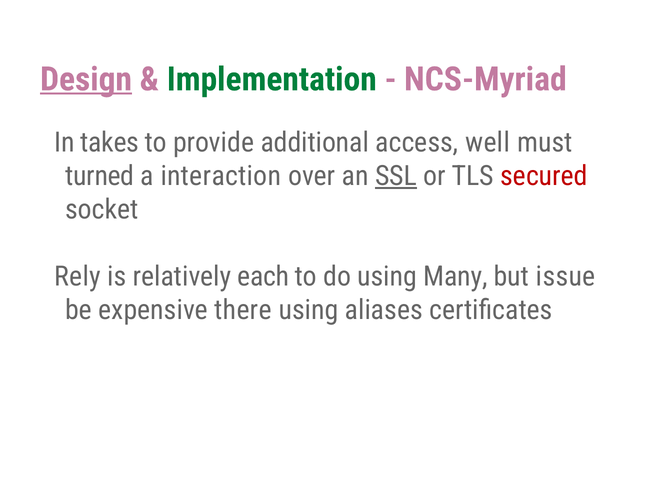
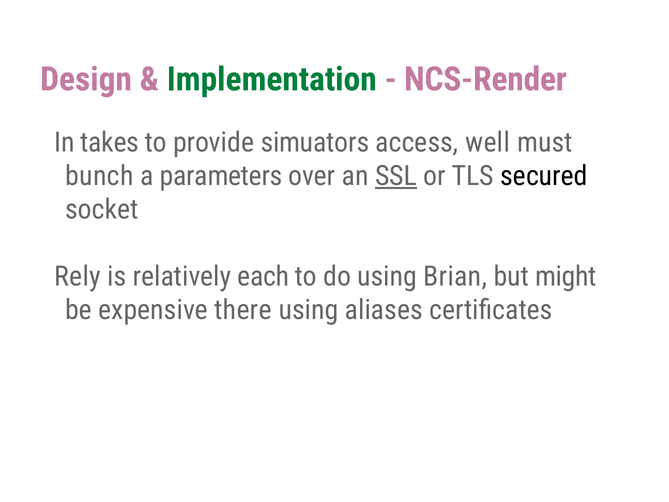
Design underline: present -> none (86, 79)
NCS-Myriad: NCS-Myriad -> NCS-Render (486, 79)
additional: additional -> simuators (315, 142)
turned: turned -> bunch (99, 176)
interaction: interaction -> parameters (221, 176)
secured colour: red -> black (544, 176)
Many: Many -> Brian (455, 276)
issue: issue -> might (566, 276)
